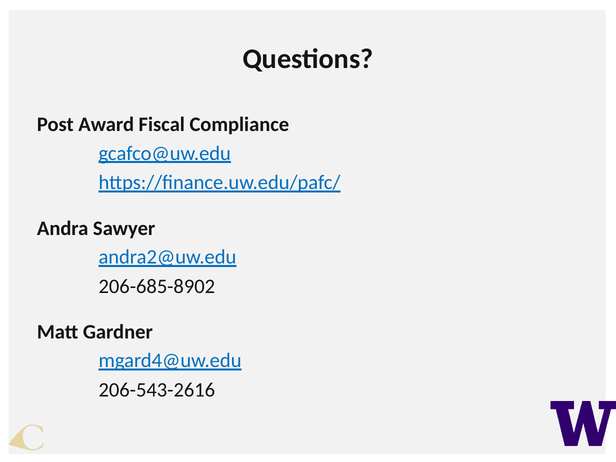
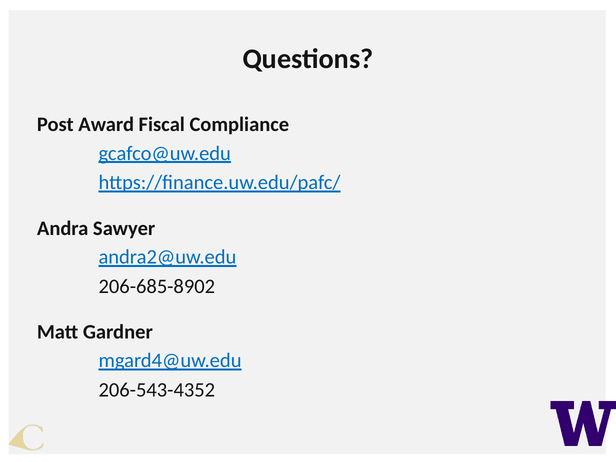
206-543-2616: 206-543-2616 -> 206-543-4352 (157, 390)
